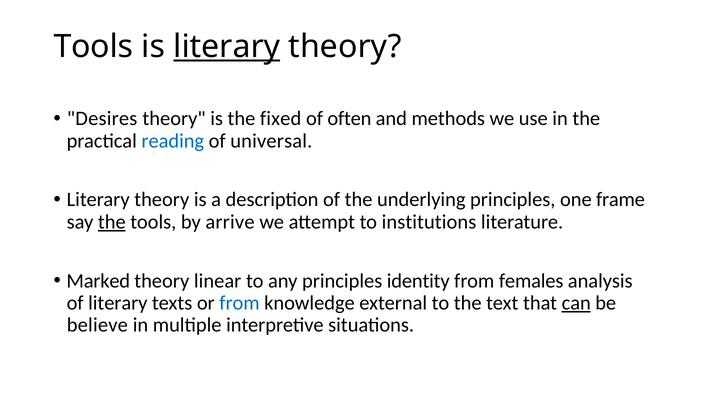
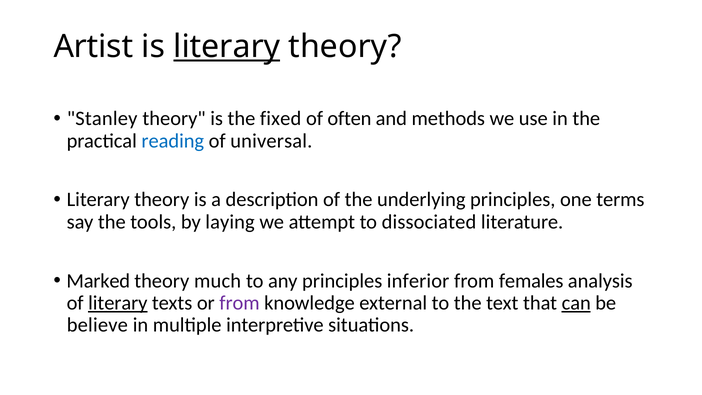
Tools: Tools -> Artist (93, 47)
Desires: Desires -> Stanley (102, 119)
frame: frame -> terms (620, 200)
the underline: present -> none (112, 222)
arrive: arrive -> laying (230, 222)
institutions: institutions -> dissociated (429, 222)
linear: linear -> much (218, 281)
identity: identity -> inferior (418, 281)
literary underline: none -> present (118, 303)
from colour: blue -> purple (239, 303)
